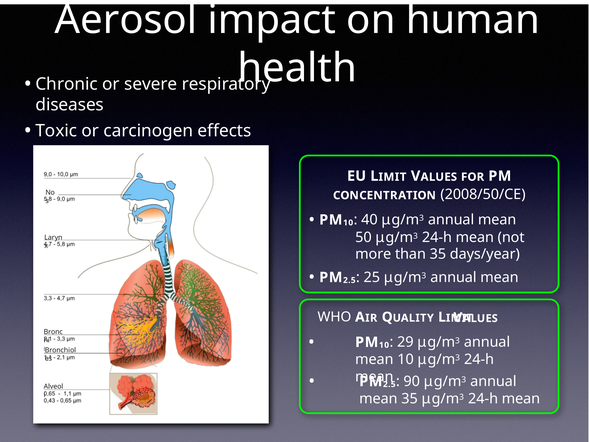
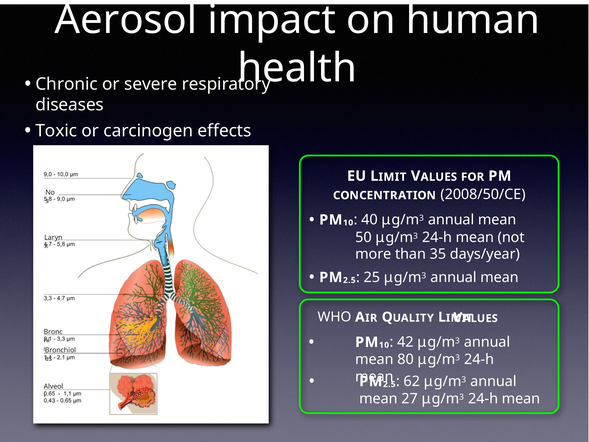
29: 29 -> 42 (405, 342)
mean 10: 10 -> 80 (406, 359)
90: 90 -> 62 (412, 381)
mean 35: 35 -> 27 (410, 398)
